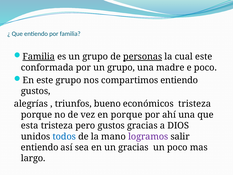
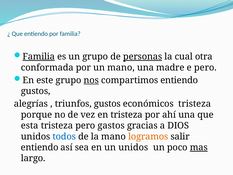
cual este: este -> otra (204, 57)
por un grupo: grupo -> mano (121, 67)
e poco: poco -> pero (205, 67)
nos underline: none -> present (91, 80)
triunfos bueno: bueno -> gustos (107, 104)
en porque: porque -> tristeza (127, 115)
pero gustos: gustos -> gastos (111, 125)
logramos colour: purple -> orange (148, 136)
un gracias: gracias -> unidos (133, 147)
mas underline: none -> present (199, 147)
